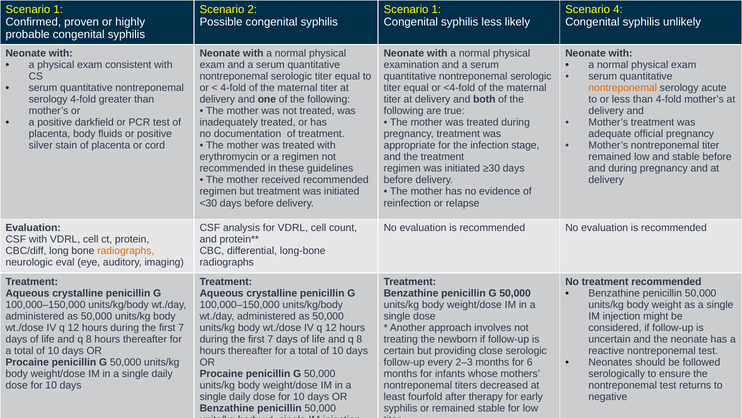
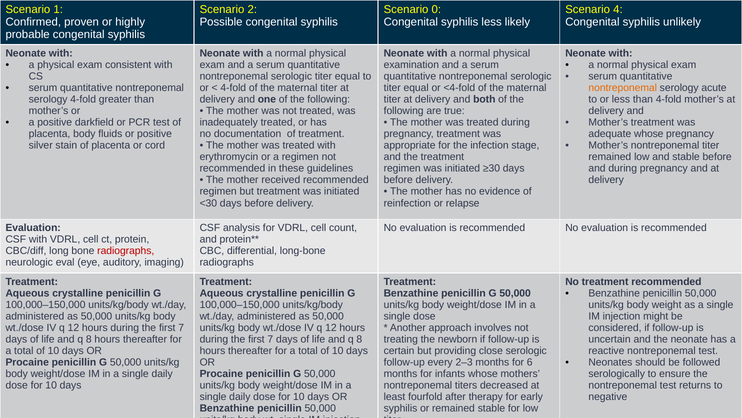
1: 1 -> 0 (436, 9)
adequate official: official -> whose (649, 134)
radiographs colour: orange -> red (126, 251)
